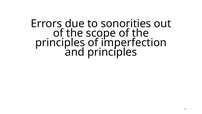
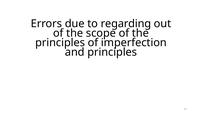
sonorities: sonorities -> regarding (126, 24)
